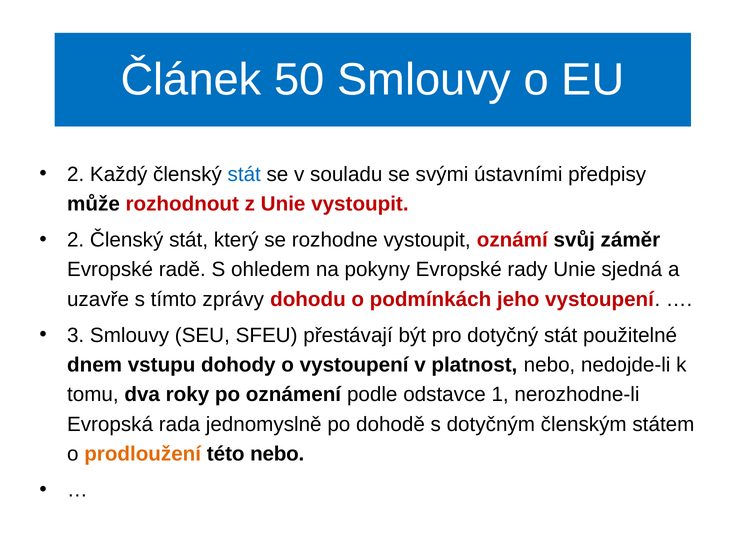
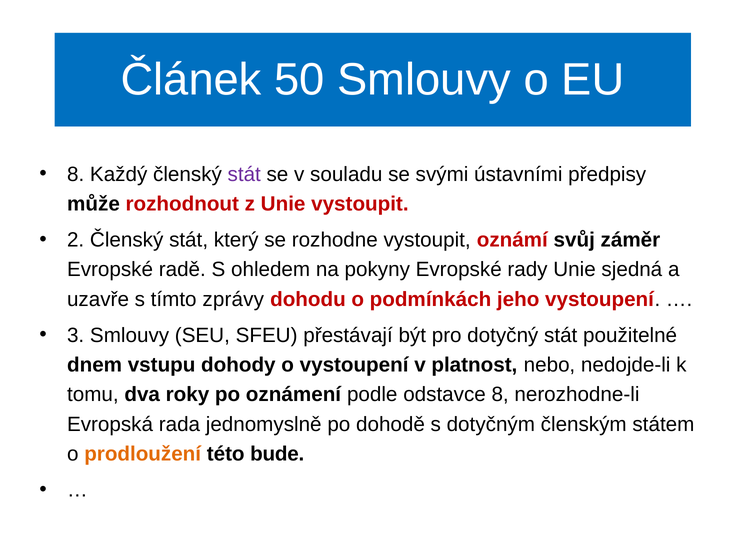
2: 2 -> 8 (76, 174)
stát colour: blue -> purple (244, 174)
odstavce 1: 1 -> 8 (500, 394)
této nebo: nebo -> bude (277, 454)
